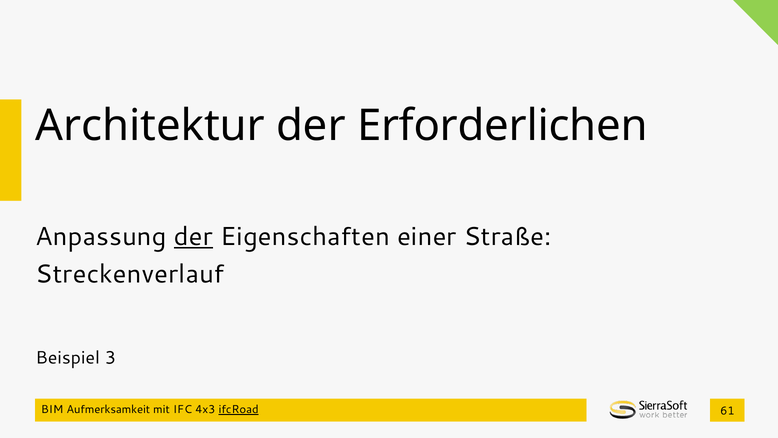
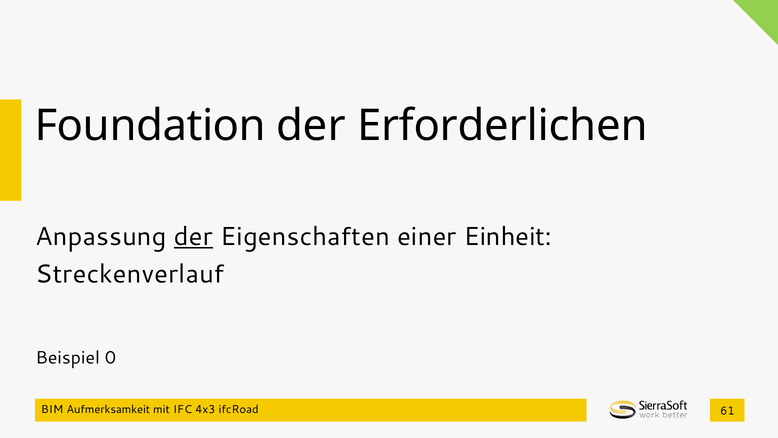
Architektur: Architektur -> Foundation (150, 126)
Straße: Straße -> Einheit (508, 236)
3: 3 -> 0 (110, 357)
ifcRoad underline: present -> none (239, 409)
